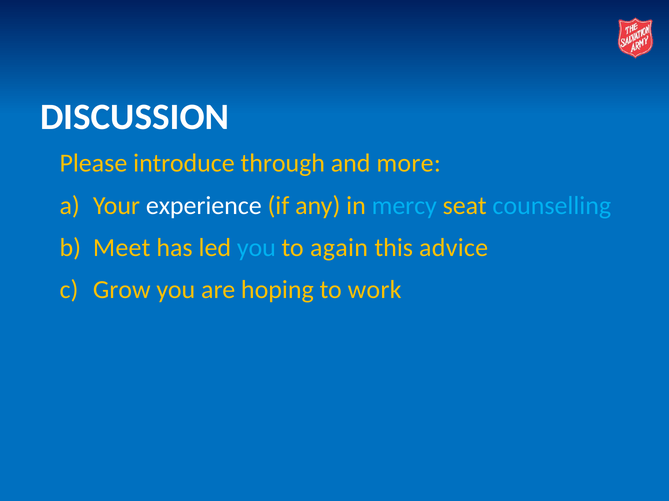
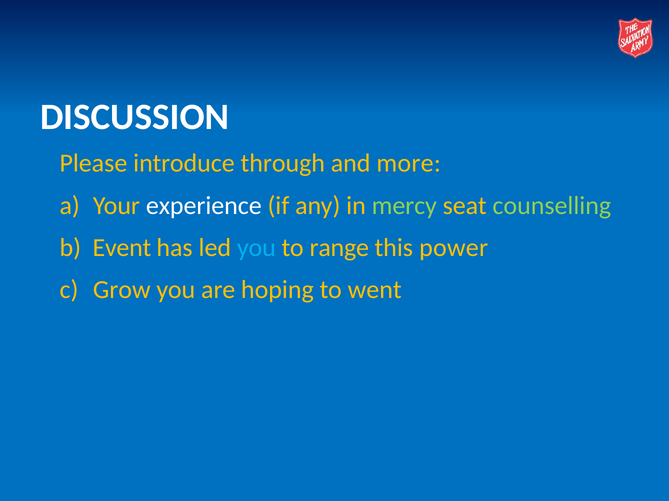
mercy colour: light blue -> light green (404, 206)
counselling colour: light blue -> light green (552, 206)
Meet: Meet -> Event (122, 248)
again: again -> range (339, 248)
advice: advice -> power (454, 248)
work: work -> went (375, 290)
